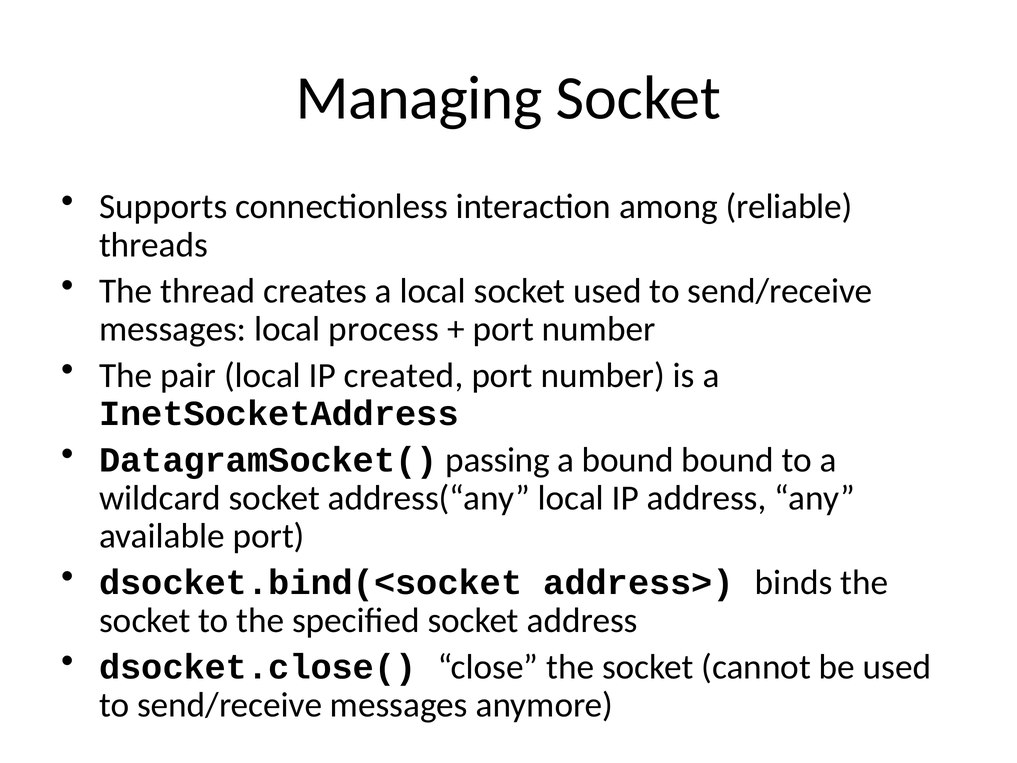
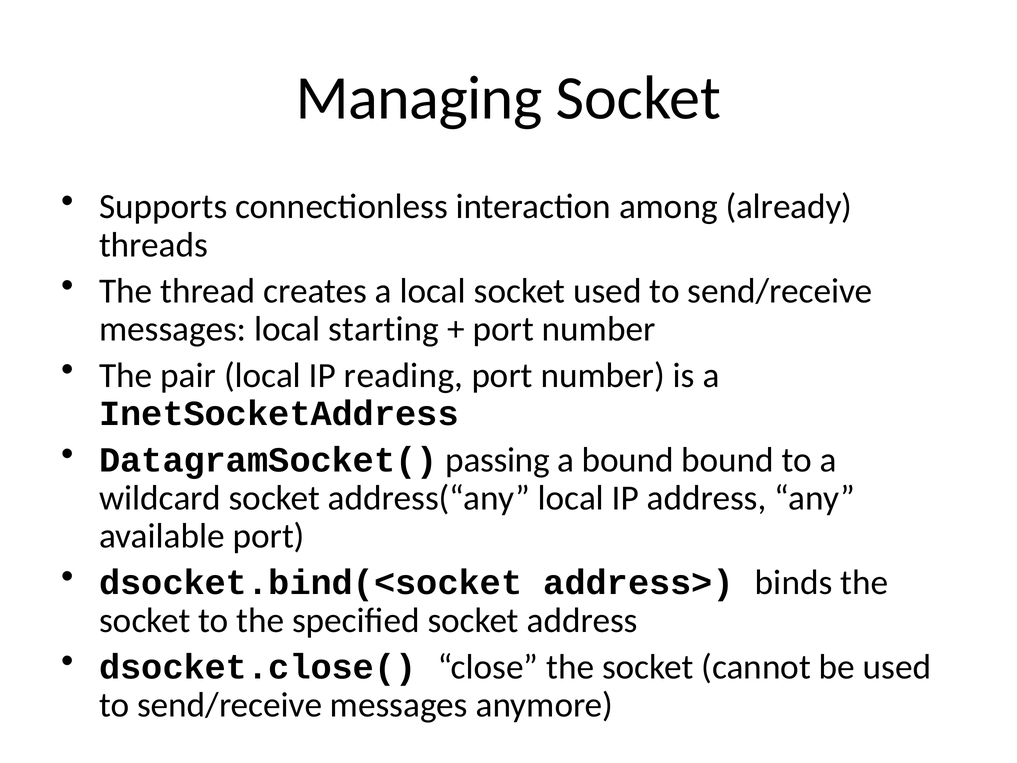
reliable: reliable -> already (789, 207)
process: process -> starting (384, 329)
created: created -> reading (404, 375)
